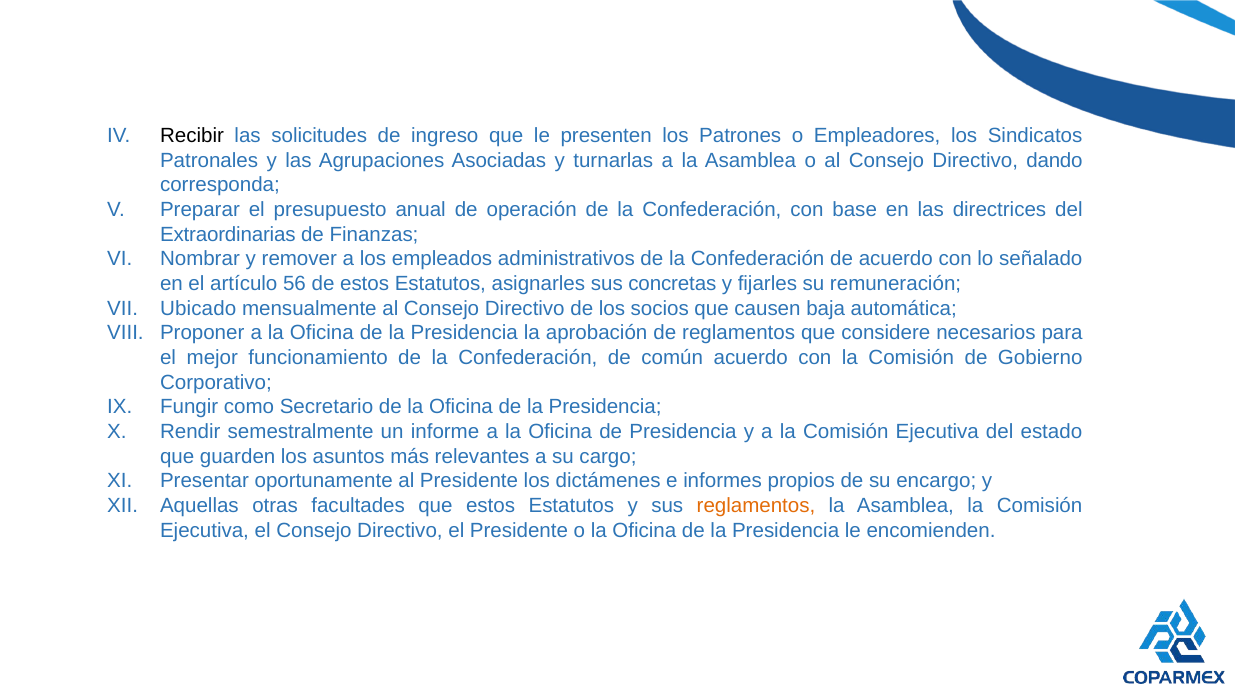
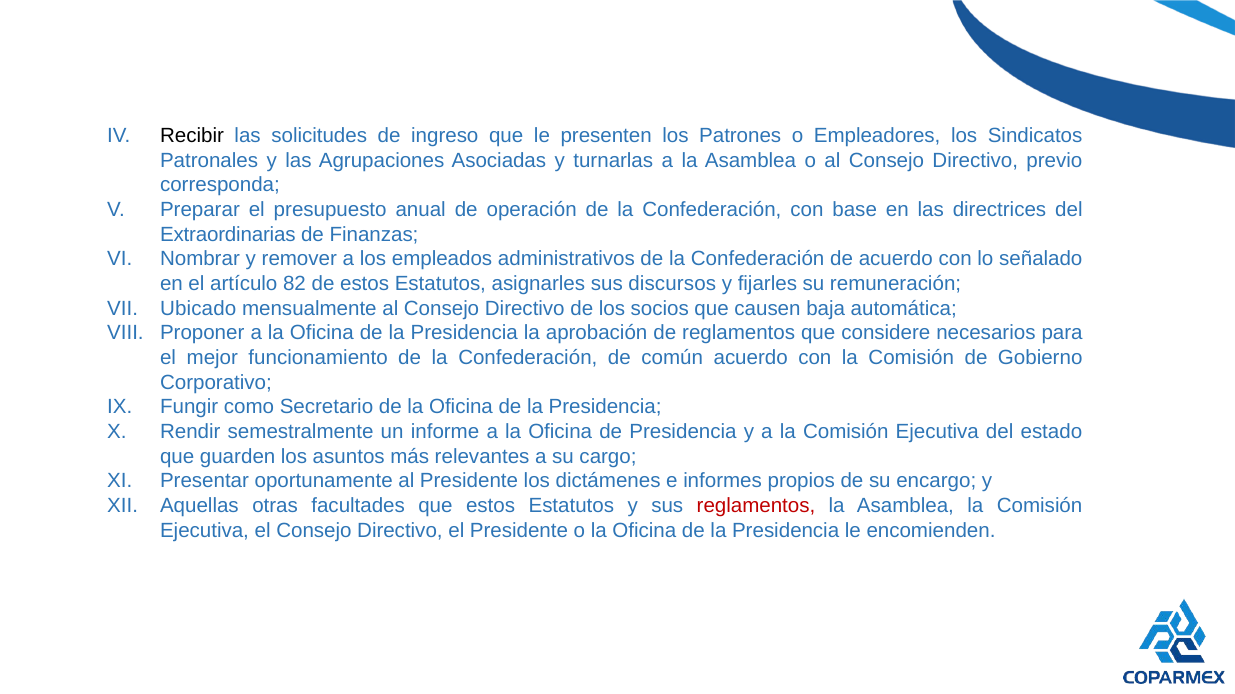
dando: dando -> previo (1054, 161)
56: 56 -> 82 (294, 284)
concretas: concretas -> discursos (672, 284)
reglamentos colour: orange -> red (756, 506)
